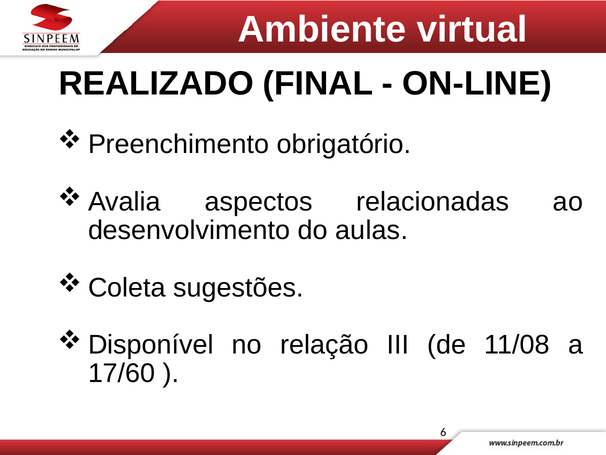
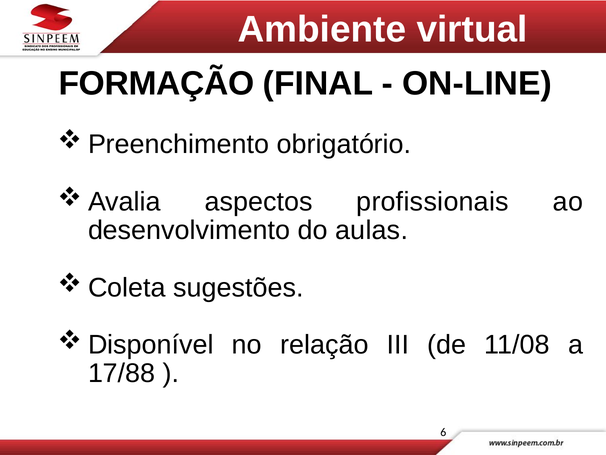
REALIZADO: REALIZADO -> FORMAÇÃO (156, 84)
relacionadas: relacionadas -> profissionais (433, 201)
17/60: 17/60 -> 17/88 (122, 373)
